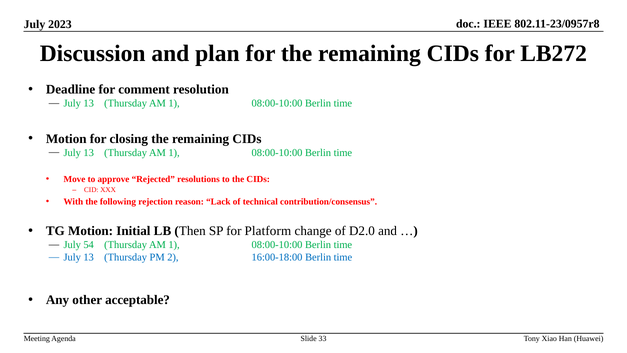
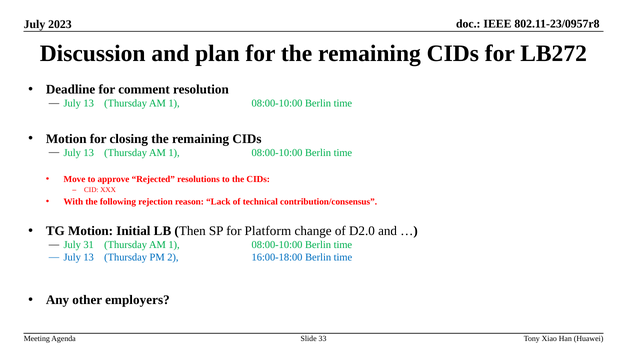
54: 54 -> 31 (89, 245)
acceptable: acceptable -> employers (137, 300)
